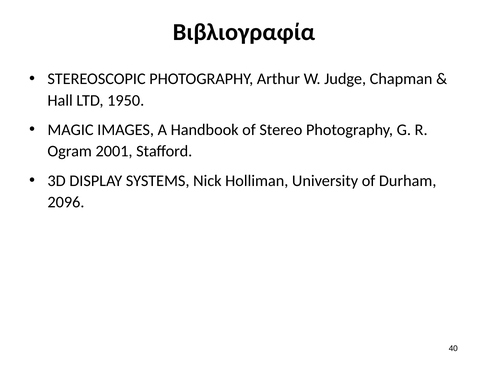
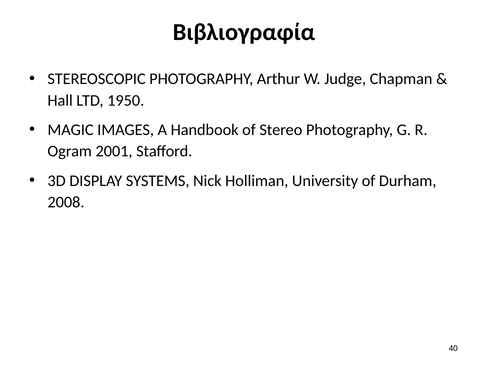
2096: 2096 -> 2008 (66, 202)
